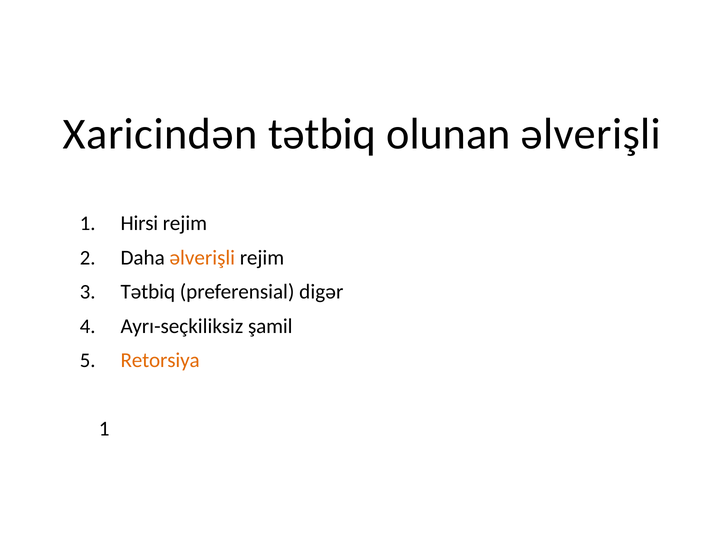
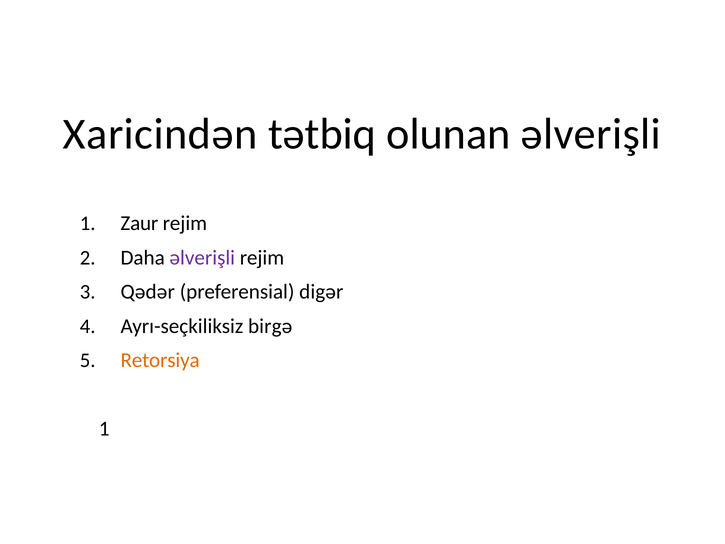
Hirsi: Hirsi -> Zaur (139, 223)
əlverişli colour: orange -> purple (202, 257)
Tətbiq: Tətbiq -> Qədər (148, 292)
şamil: şamil -> birgə (270, 326)
